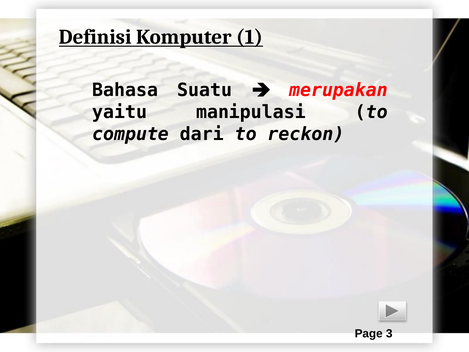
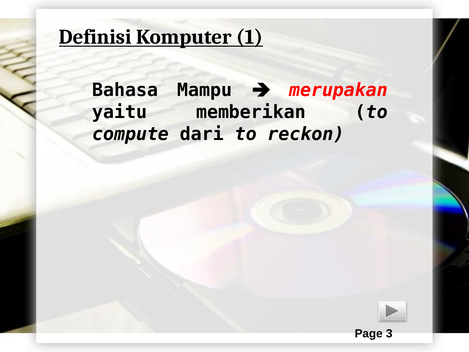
Suatu: Suatu -> Mampu (205, 90)
manipulasi: manipulasi -> memberikan (251, 112)
